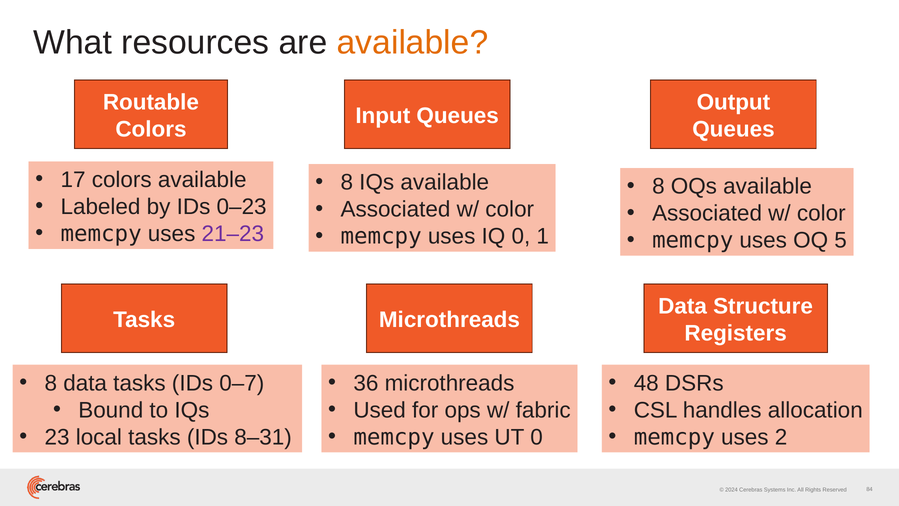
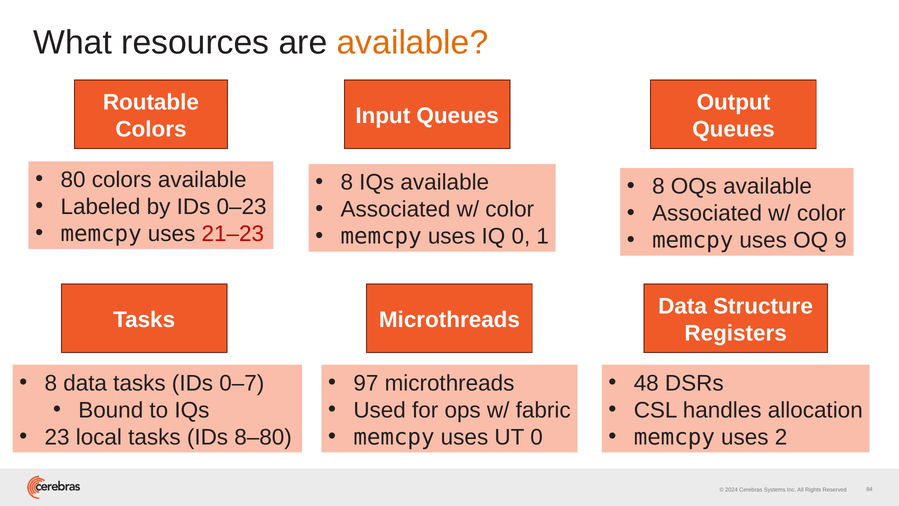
17: 17 -> 80 (73, 180)
21–23 colour: purple -> red (233, 234)
5: 5 -> 9 (841, 240)
36: 36 -> 97 (366, 383)
8–31: 8–31 -> 8–80 (263, 437)
